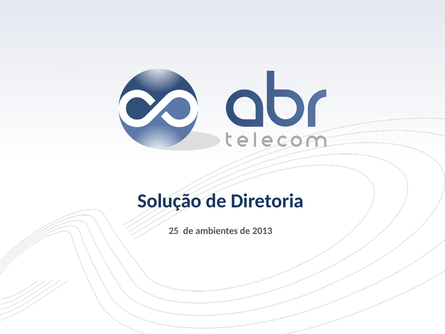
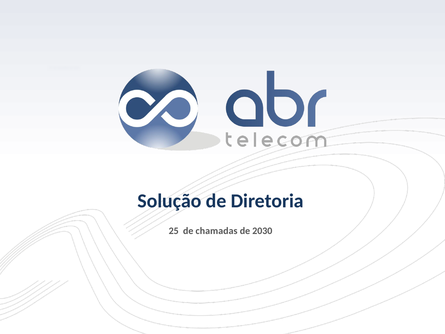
ambientes: ambientes -> chamadas (217, 231)
2013: 2013 -> 2030 (262, 231)
